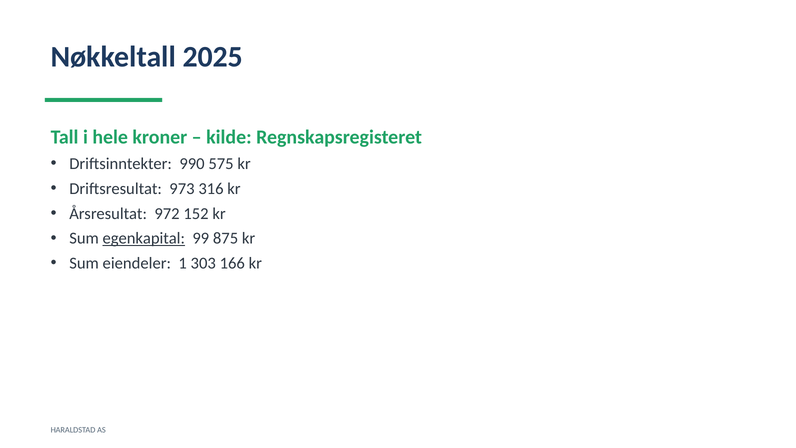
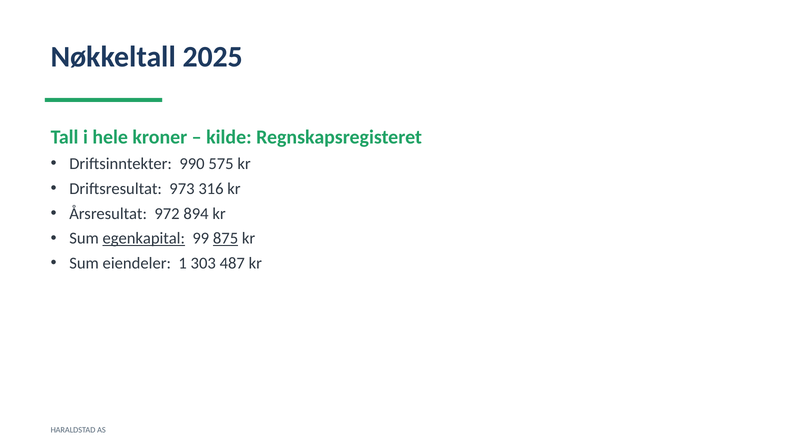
152: 152 -> 894 (196, 213)
875 underline: none -> present (226, 238)
166: 166 -> 487 (232, 263)
